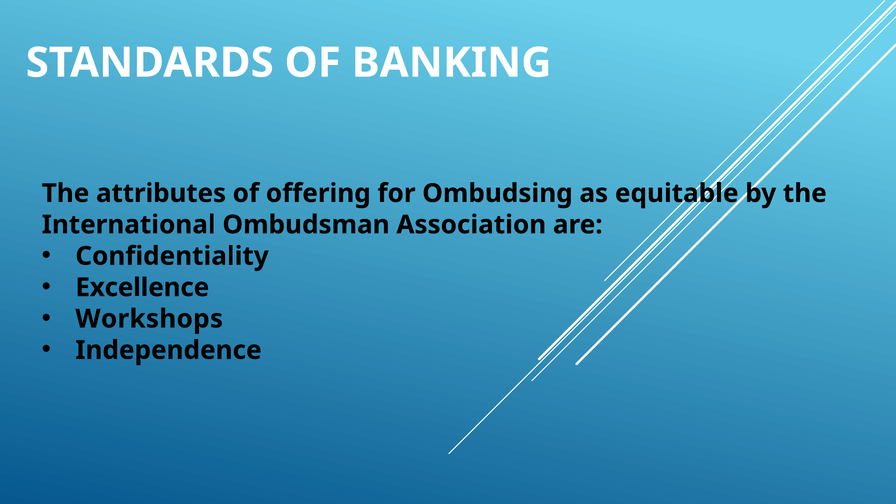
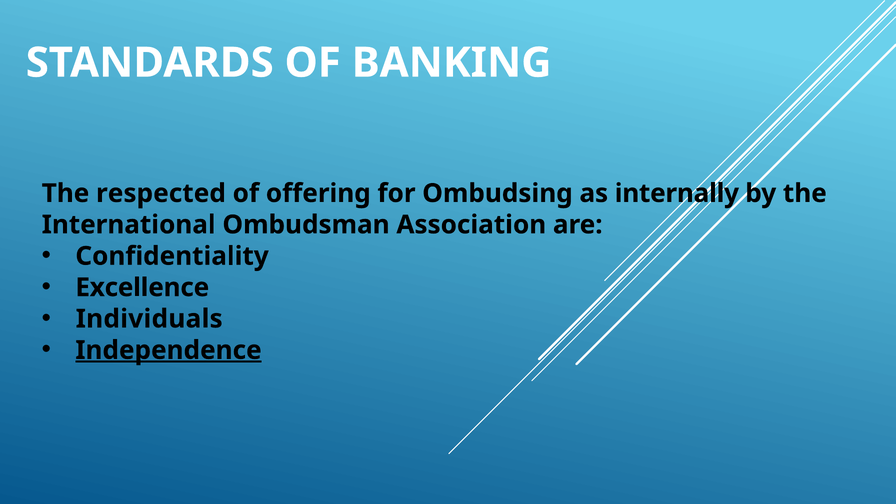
attributes: attributes -> respected (161, 193)
equitable: equitable -> internally (677, 193)
Workshops: Workshops -> Individuals (149, 319)
Independence underline: none -> present (168, 350)
